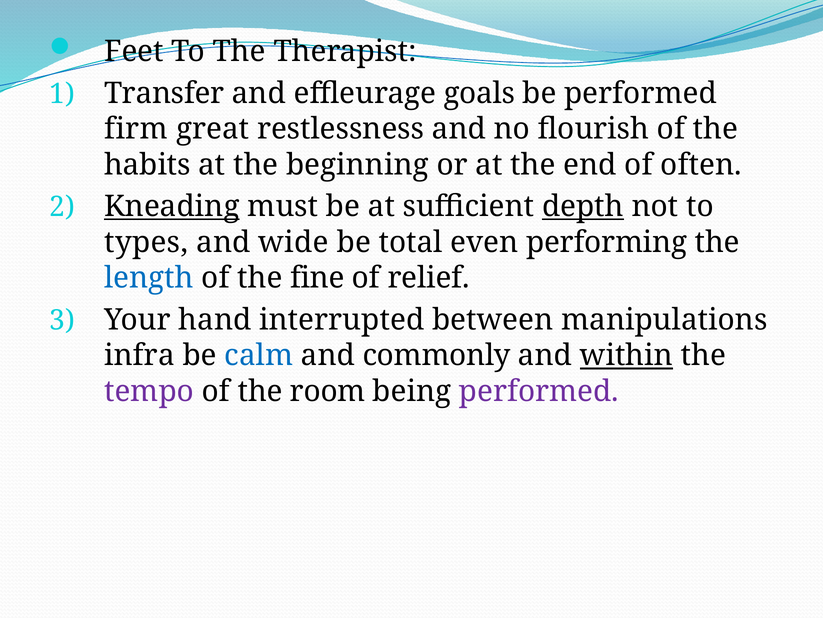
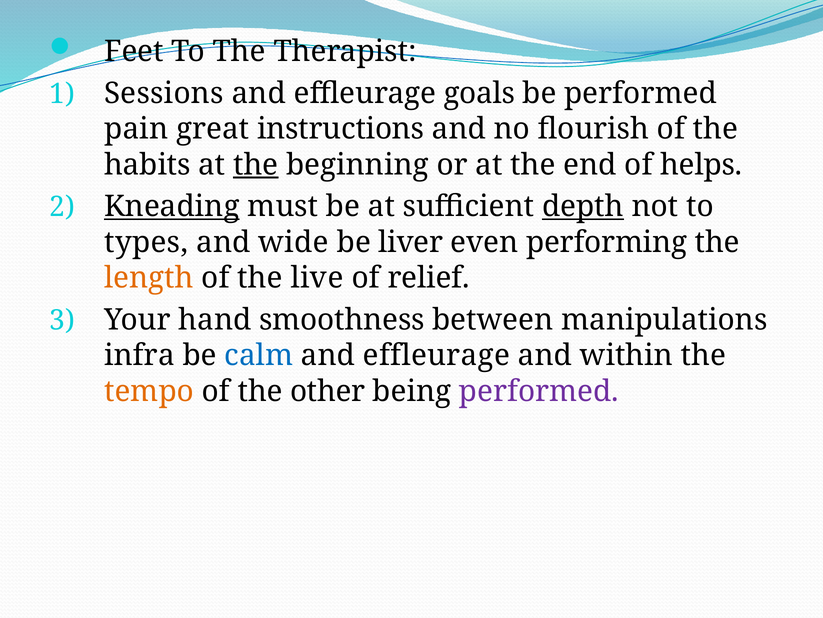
Transfer: Transfer -> Sessions (164, 93)
firm: firm -> pain (136, 129)
restlessness: restlessness -> instructions (341, 129)
the underline: none -> present (256, 165)
often: often -> helps (701, 165)
total: total -> liver (411, 242)
length colour: blue -> orange (149, 278)
fine: fine -> live (317, 278)
interrupted: interrupted -> smoothness (342, 319)
commonly: commonly -> effleurage (436, 355)
within underline: present -> none (626, 355)
tempo colour: purple -> orange (149, 391)
room: room -> other (328, 391)
